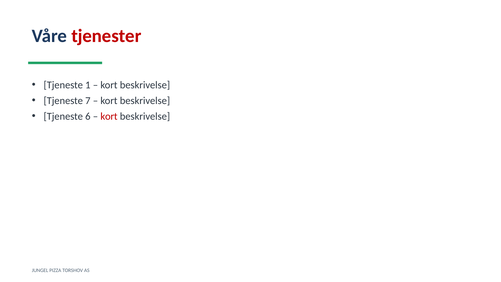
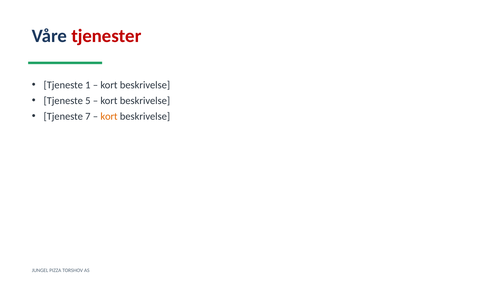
7: 7 -> 5 (88, 101)
6: 6 -> 7 (88, 116)
kort colour: red -> orange (109, 116)
